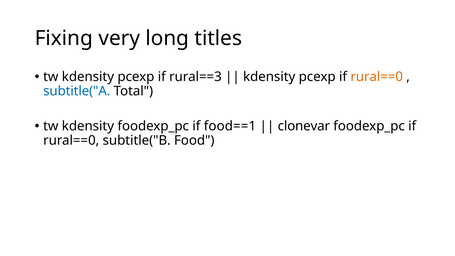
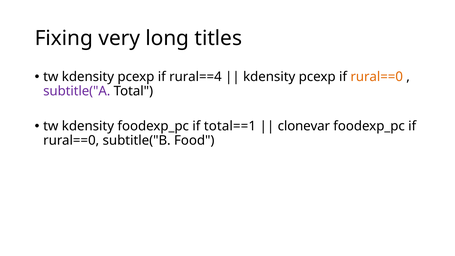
rural==3: rural==3 -> rural==4 (195, 77)
subtitle("A colour: blue -> purple (77, 91)
food==1: food==1 -> total==1 (230, 126)
